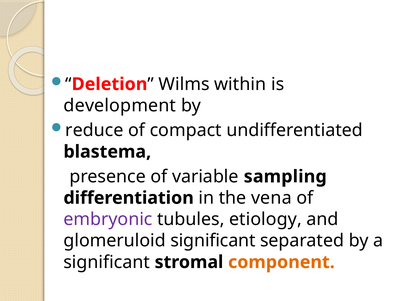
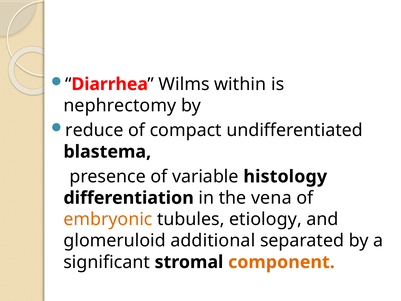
Deletion: Deletion -> Diarrhea (110, 84)
development: development -> nephrectomy (120, 106)
sampling: sampling -> histology (285, 176)
embryonic colour: purple -> orange (108, 219)
glomeruloid significant: significant -> additional (213, 241)
